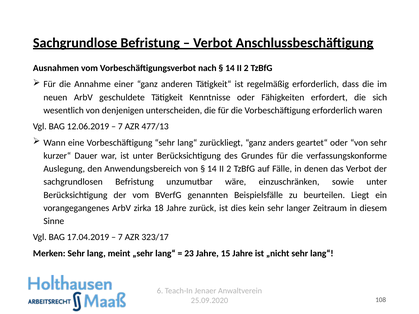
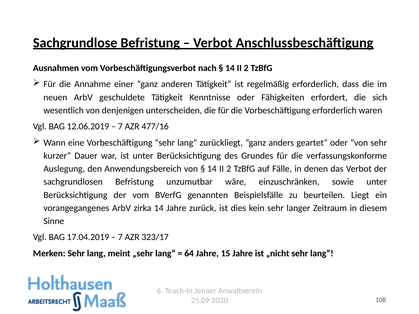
477/13: 477/13 -> 477/16 (155, 127)
zirka 18: 18 -> 14 (159, 208)
23: 23 -> 64 (189, 254)
